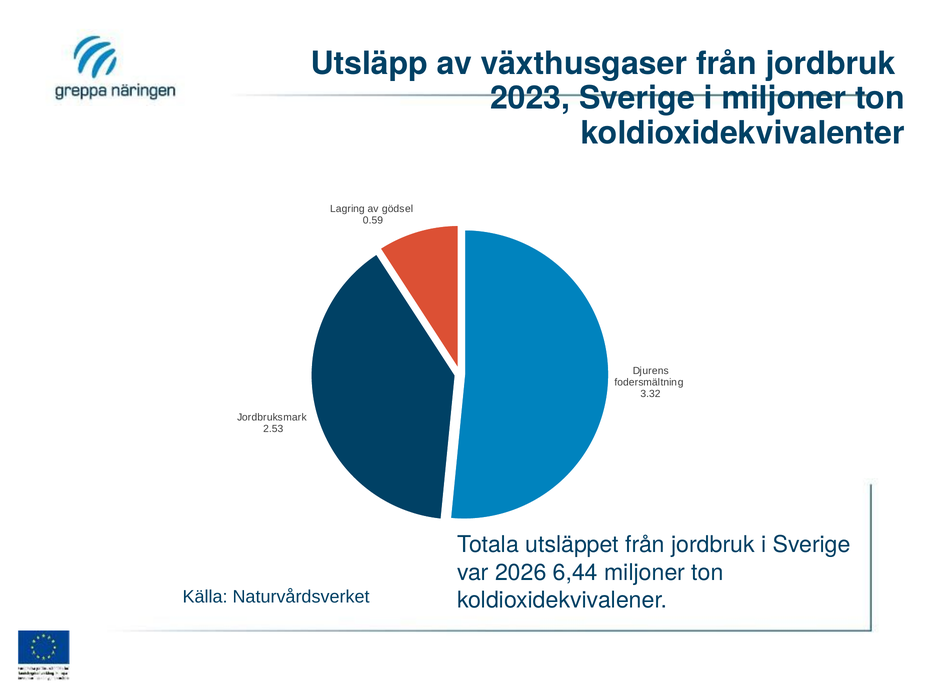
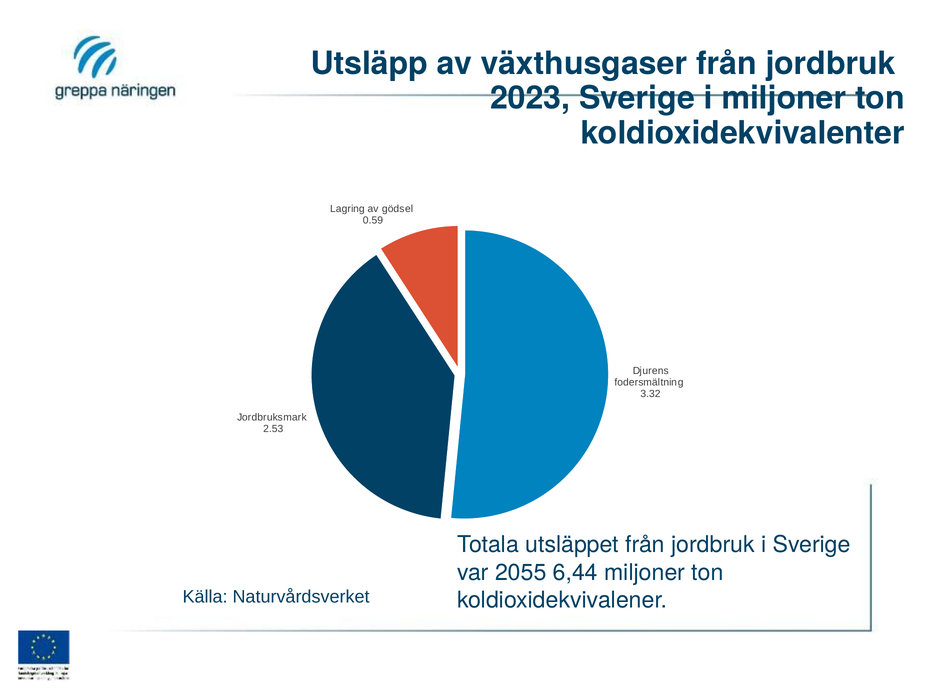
2026: 2026 -> 2055 (521, 572)
